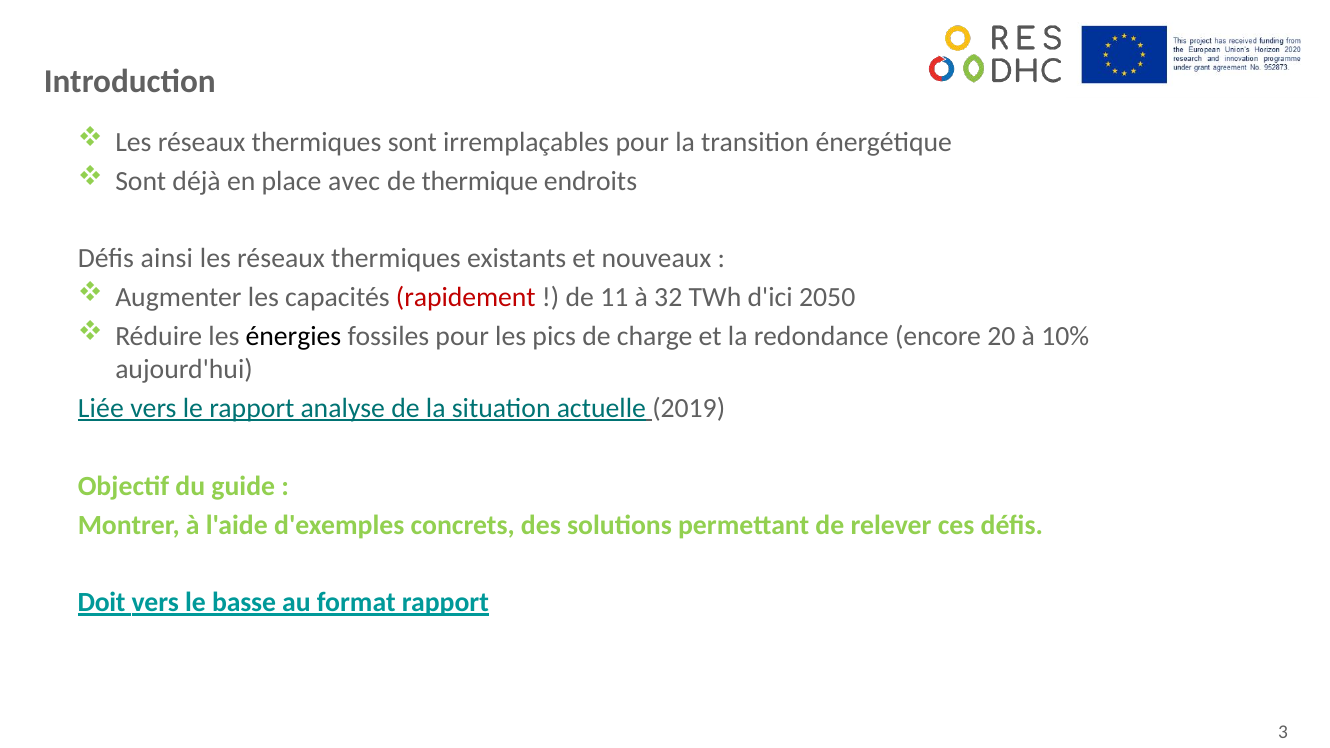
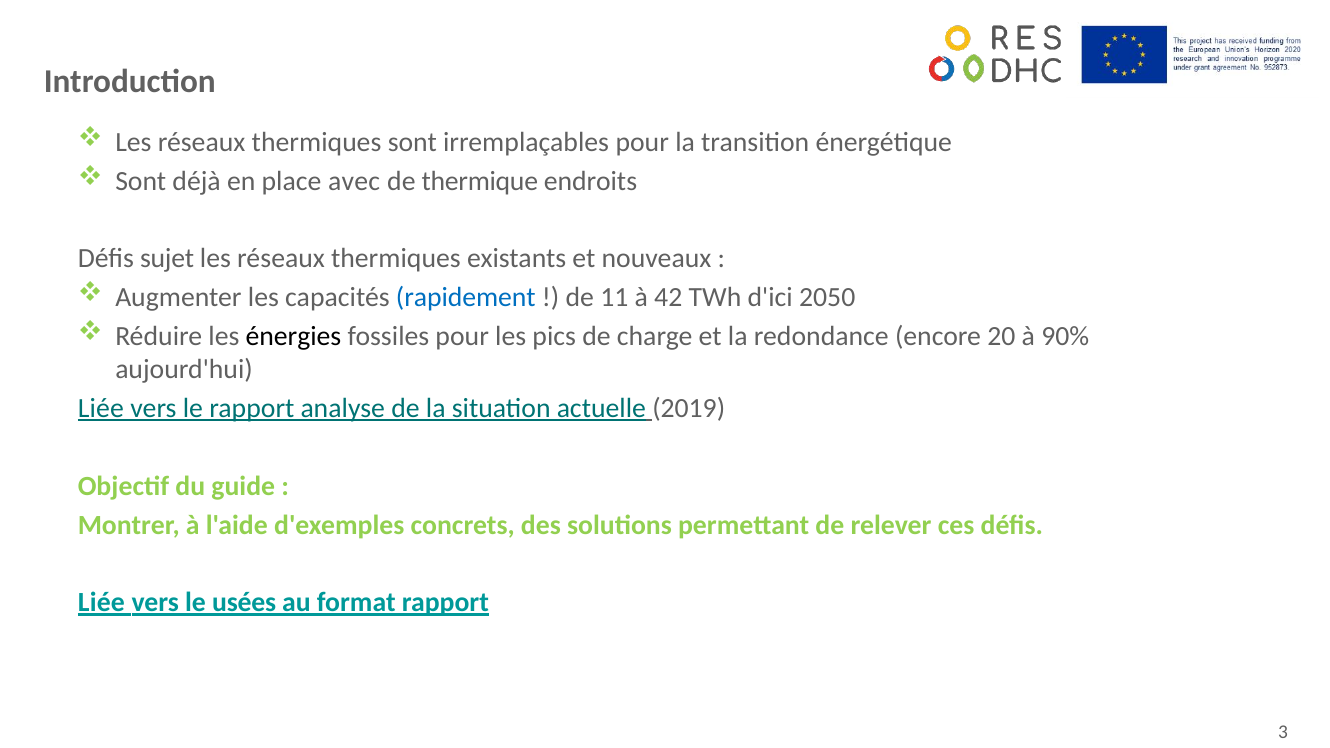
ainsi: ainsi -> sujet (167, 259)
rapidement colour: red -> blue (466, 297)
32: 32 -> 42 (668, 297)
10%: 10% -> 90% (1065, 336)
Doit: Doit -> Liée (101, 603)
basse: basse -> usées (244, 603)
